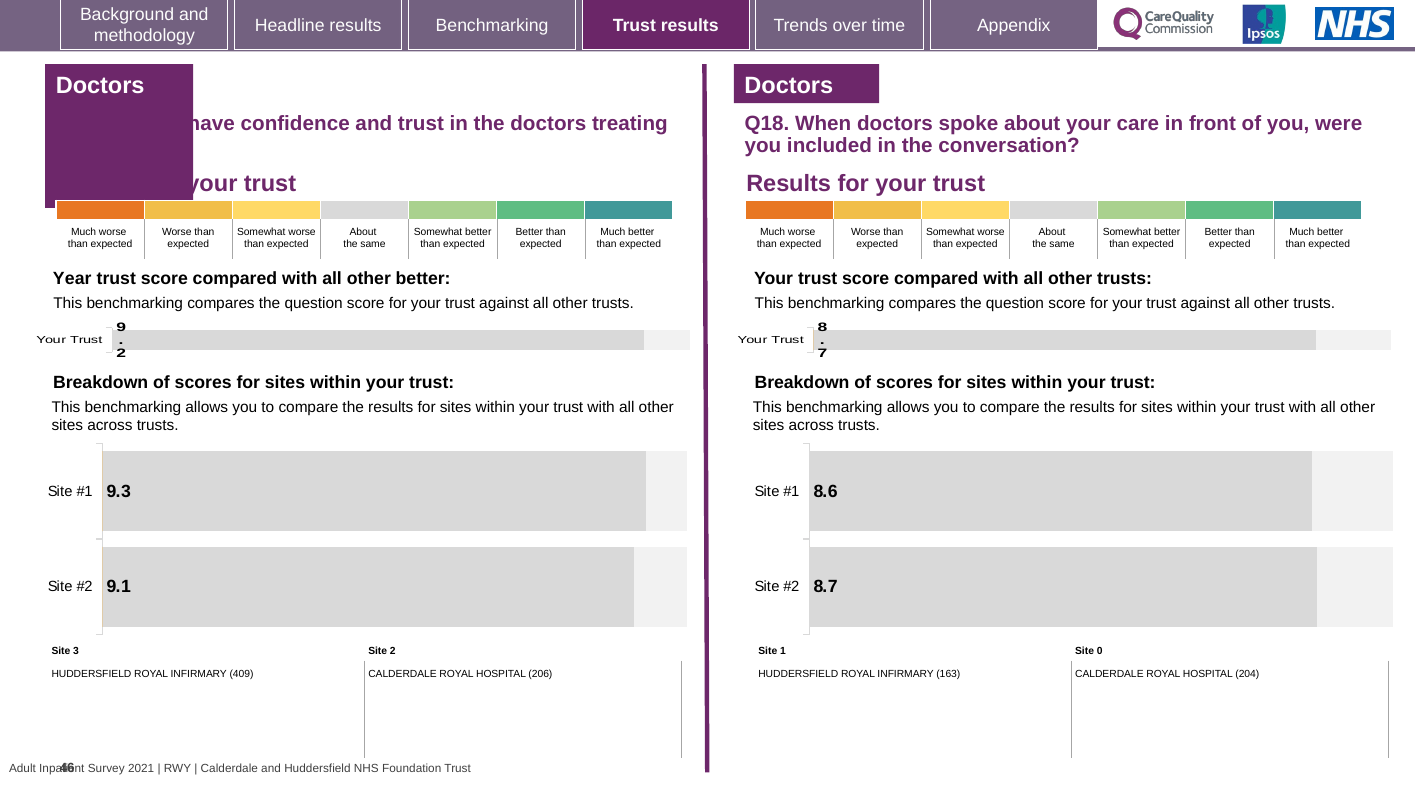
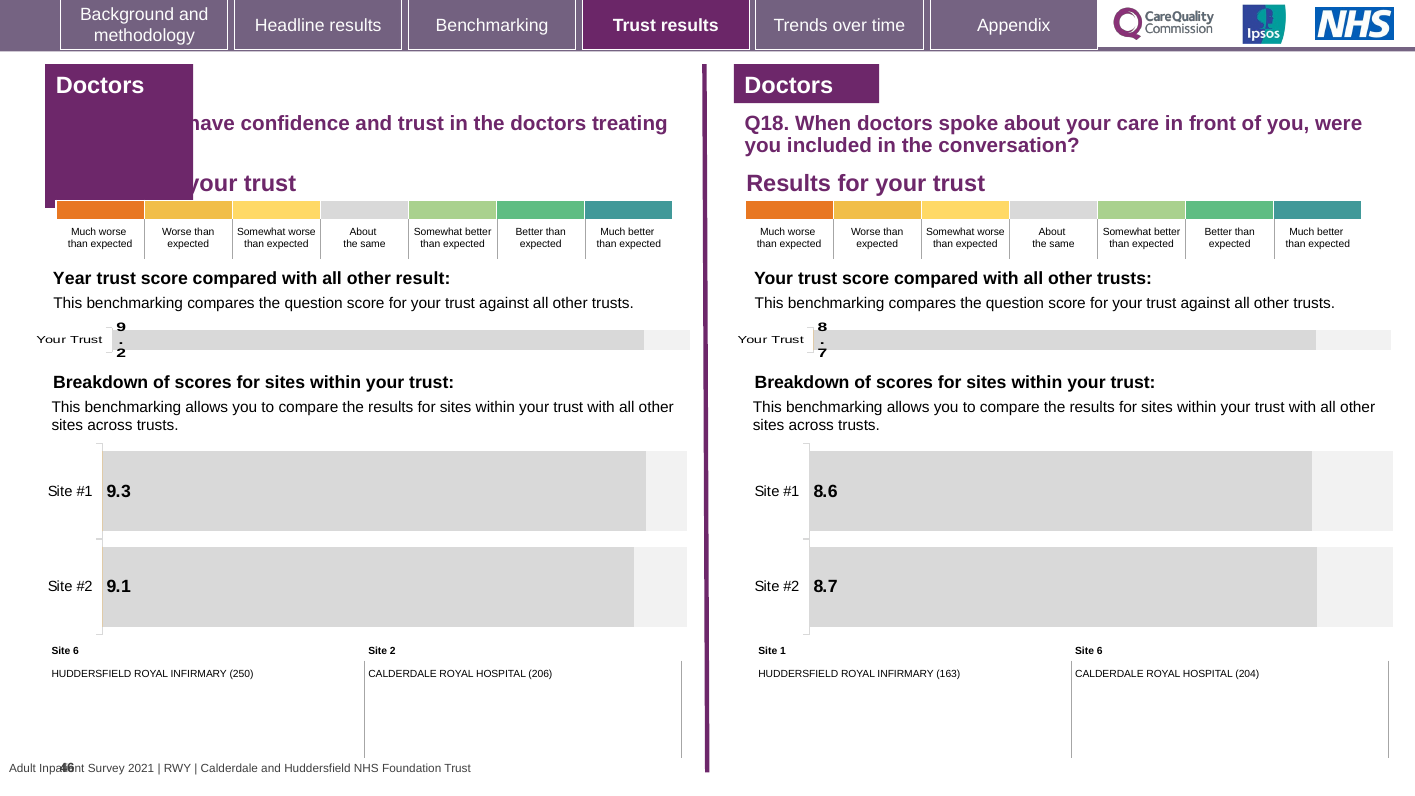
other better: better -> result (423, 279)
3: 3 -> 6 (76, 651)
1 Site 0: 0 -> 6 (1100, 651)
409: 409 -> 250 (242, 674)
